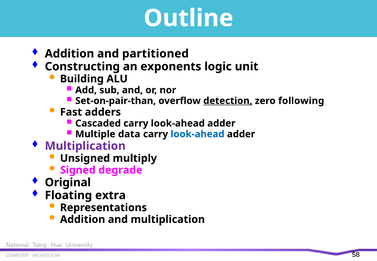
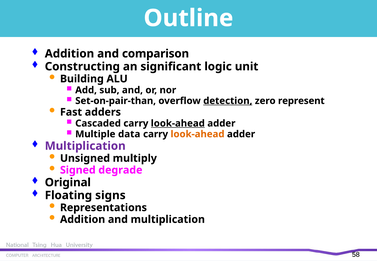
partitioned: partitioned -> comparison (156, 54)
exponents: exponents -> significant (171, 67)
following: following -> represent (301, 101)
look-ahead underline: none -> present (178, 123)
look-ahead colour: blue -> orange (198, 134)
extra: extra -> signs (110, 195)
